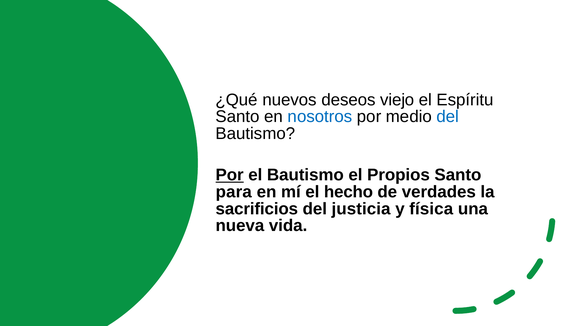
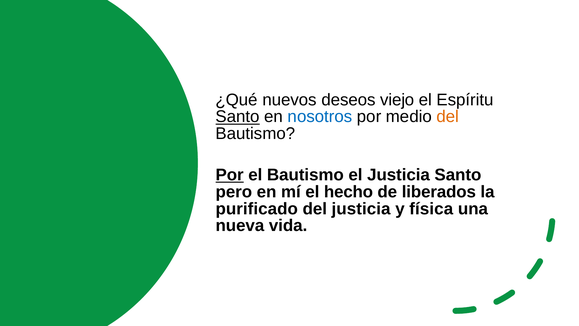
Santo underline: none -> present (238, 117)
del colour: blue -> orange (448, 117)
el Propios: Propios -> Justicia (398, 175)
para: para -> pero (234, 192)
verdades: verdades -> liberados (439, 192)
sacrificios: sacrificios -> purificado (257, 209)
